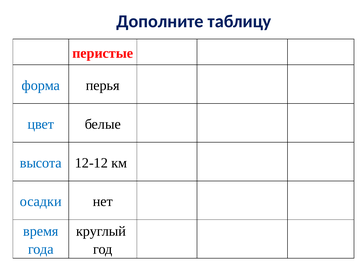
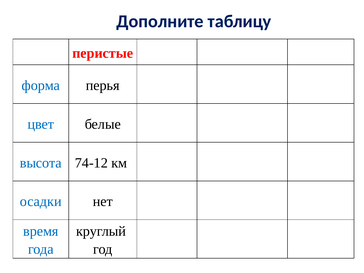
12-12: 12-12 -> 74-12 (91, 163)
